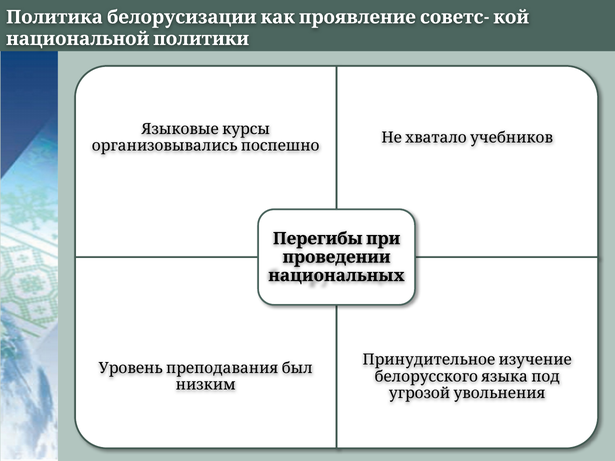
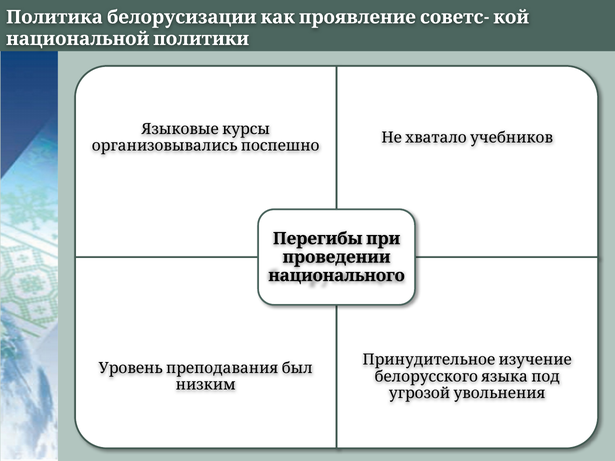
национальных: национальных -> национального (337, 276)
